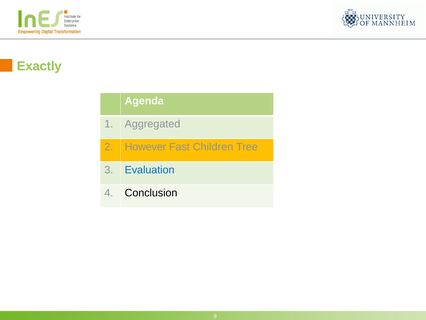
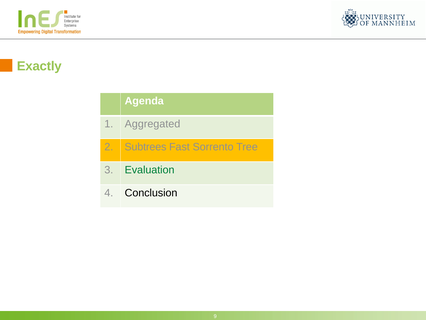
However: However -> Subtrees (145, 147)
Children: Children -> Sorrento (213, 147)
Evaluation colour: blue -> green (150, 170)
